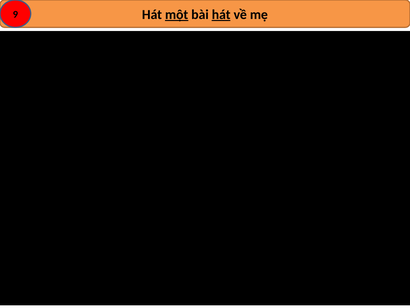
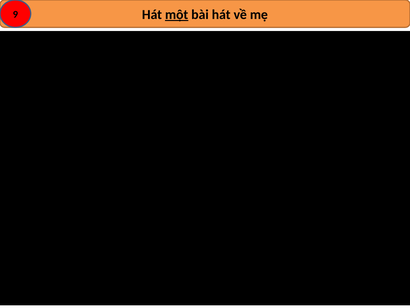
hát underline: present -> none (221, 15)
